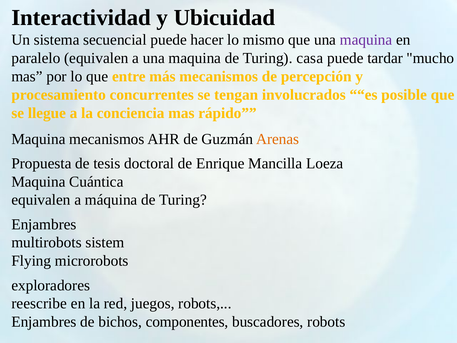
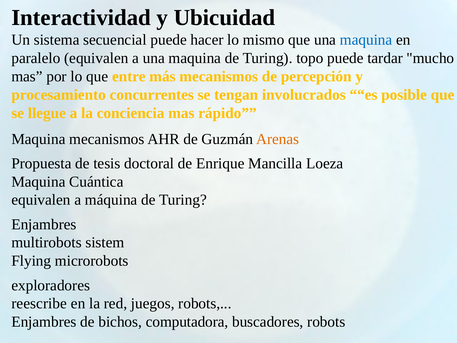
maquina colour: purple -> blue (366, 40)
casa: casa -> topo (310, 58)
componentes: componentes -> computadora (187, 322)
